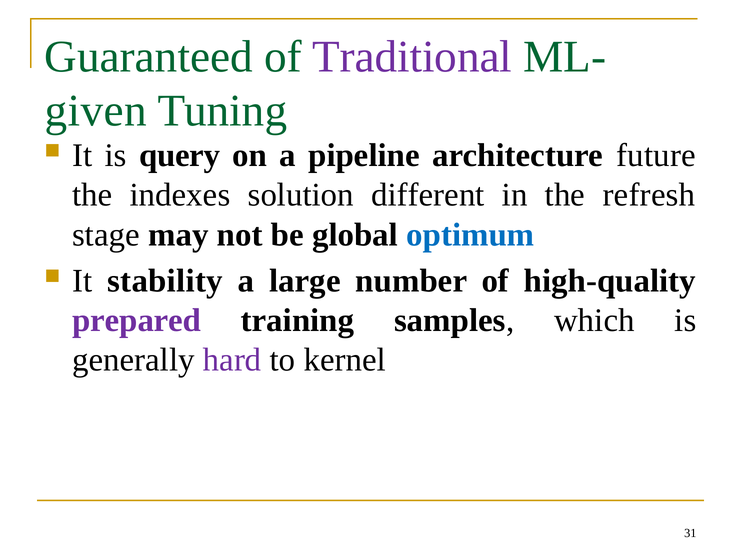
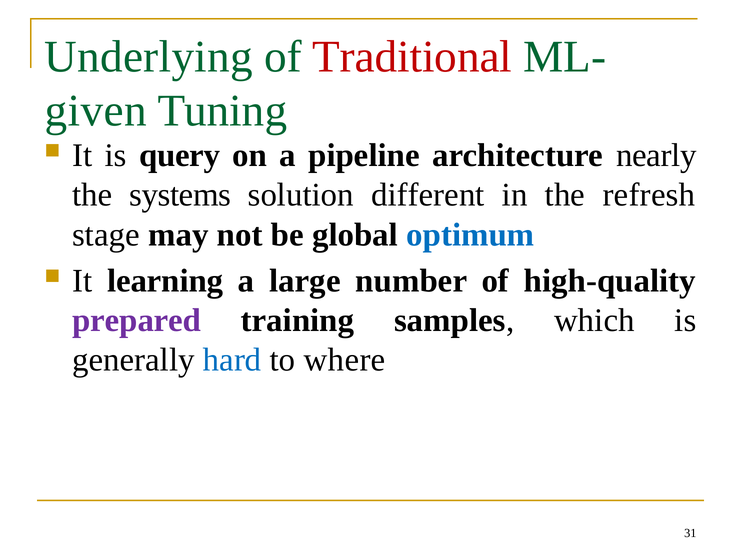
Guaranteed: Guaranteed -> Underlying (149, 57)
Traditional colour: purple -> red (412, 57)
future: future -> nearly (656, 155)
indexes: indexes -> systems (180, 195)
stability: stability -> learning (165, 281)
hard colour: purple -> blue (232, 360)
kernel: kernel -> where (345, 360)
